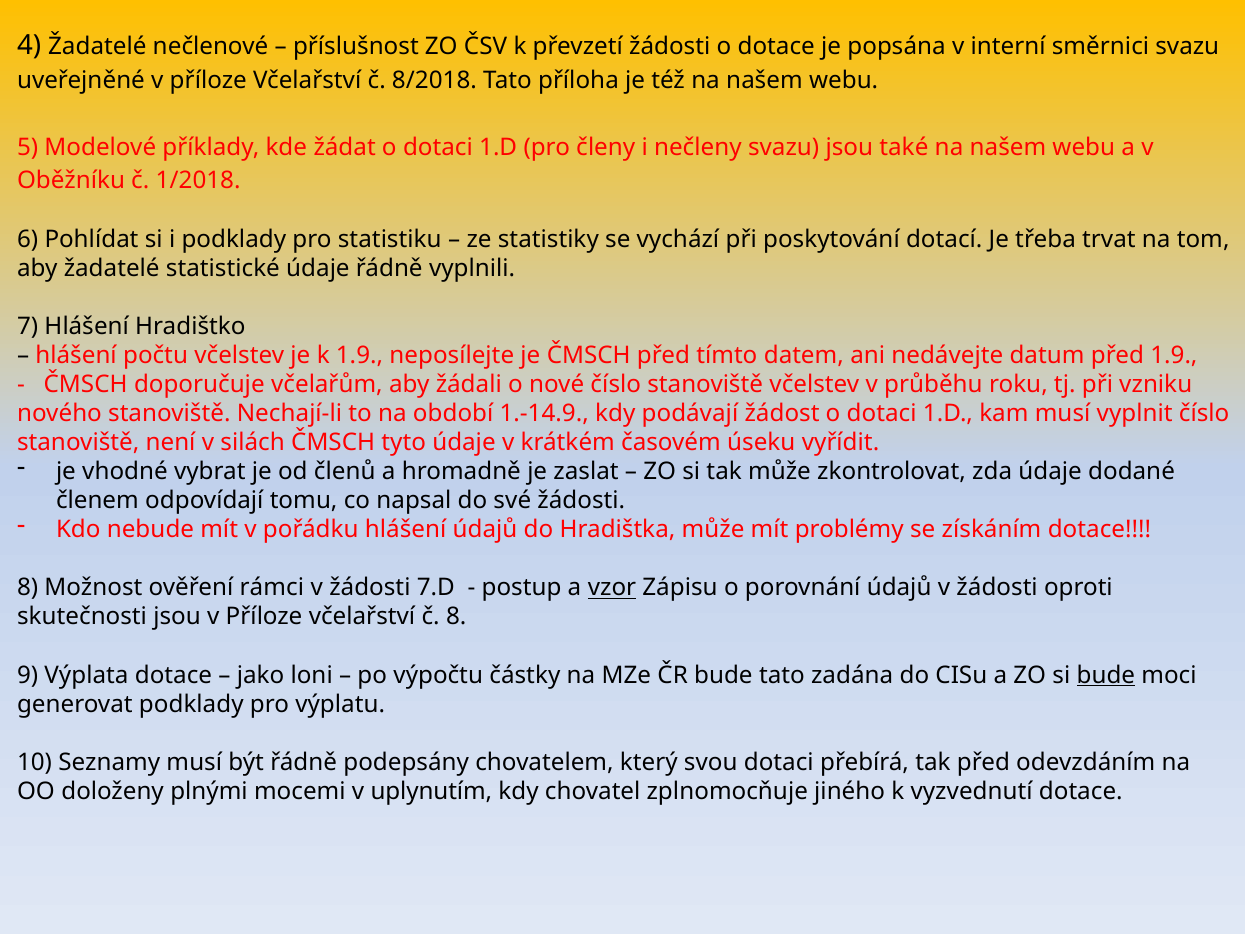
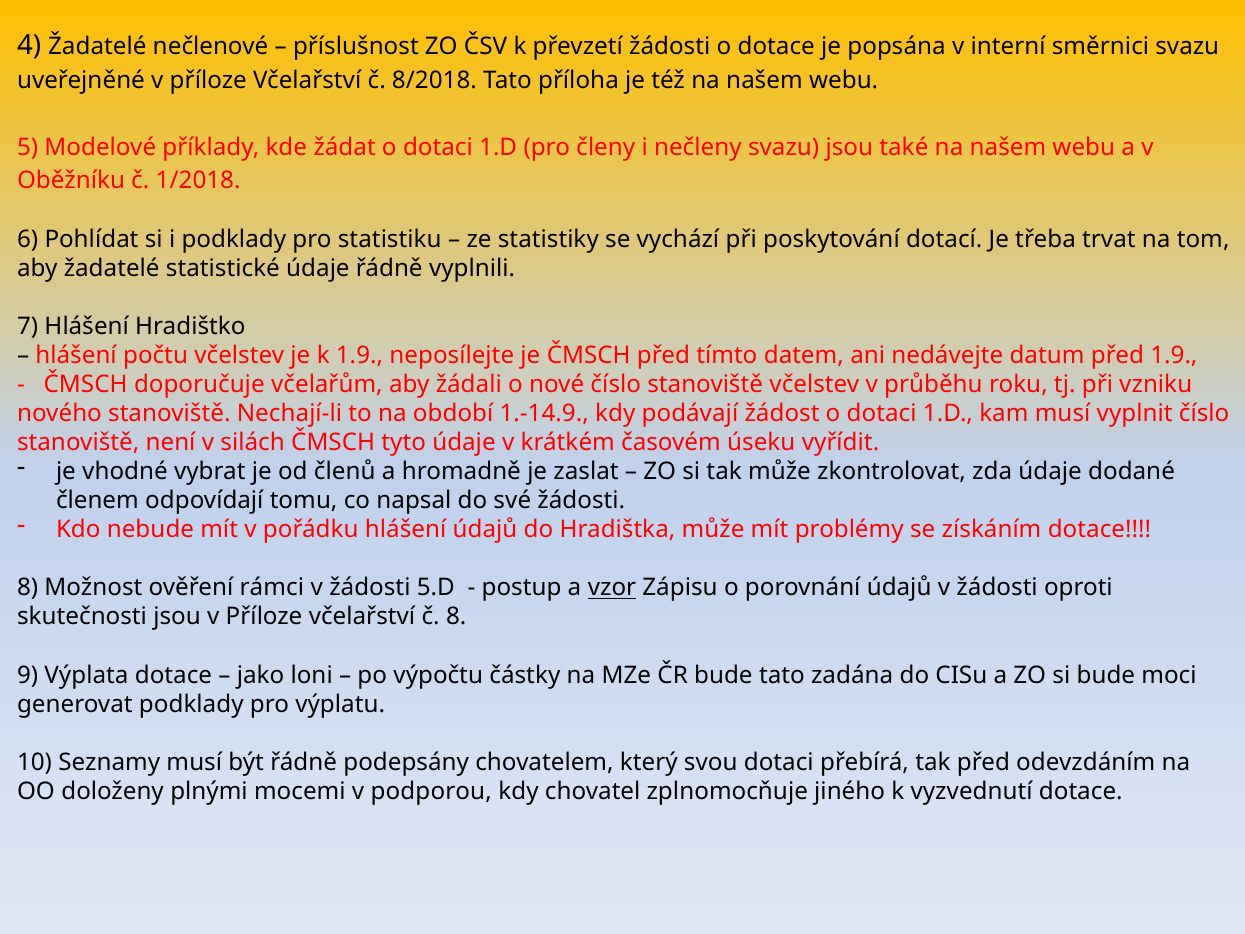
7.D: 7.D -> 5.D (436, 588)
bude underline: present -> none (1106, 675)
uplynutím: uplynutím -> podporou (431, 791)
